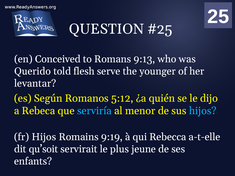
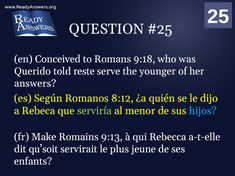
9:13: 9:13 -> 9:18 (144, 59)
flesh: flesh -> reste (84, 71)
levantar: levantar -> answers (35, 84)
5:12: 5:12 -> 8:12 (122, 98)
serviría colour: light blue -> light green (94, 111)
fr Hijos: Hijos -> Make (44, 137)
9:19: 9:19 -> 9:13 (112, 137)
